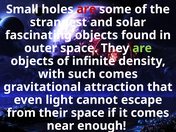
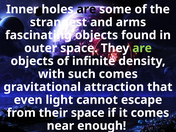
Small: Small -> Inner (22, 9)
are colour: red -> black (86, 9)
solar: solar -> arms (131, 22)
